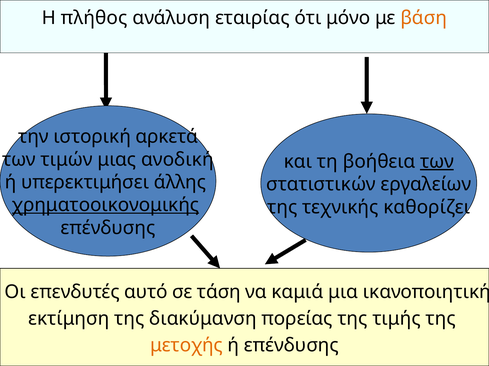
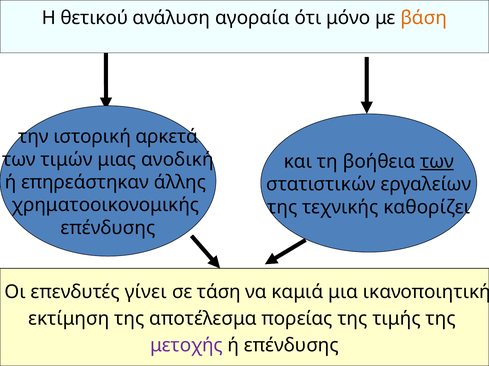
πλήθος: πλήθος -> θετικού (94, 18)
εταιρίας: εταιρίας -> αγοραία (252, 18)
υπερεκτιμήσει: υπερεκτιμήσει -> επηρεάστηκαν (85, 183)
χρηματοοικονομικής underline: present -> none (106, 205)
αυτό: αυτό -> γίνει (146, 293)
διακύμανση: διακύμανση -> αποτέλεσμα (203, 319)
μετοχής colour: orange -> purple (186, 346)
